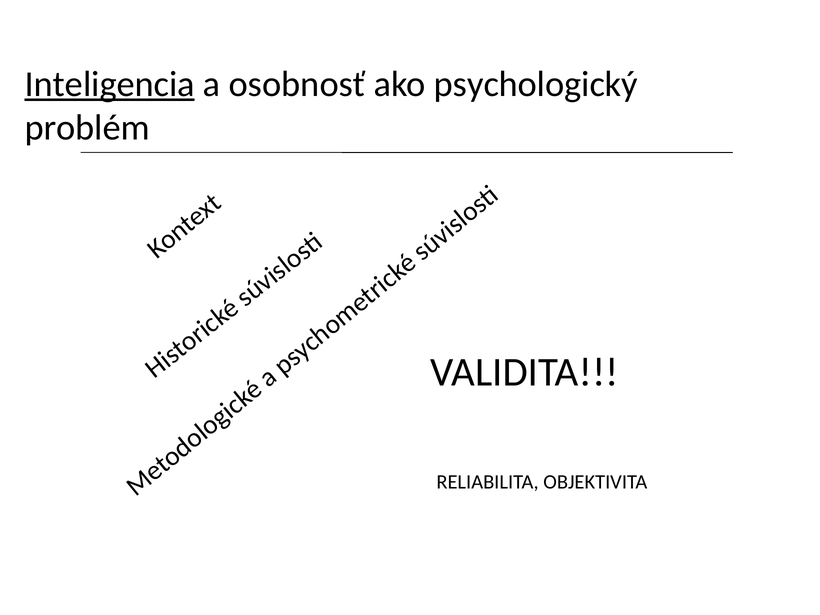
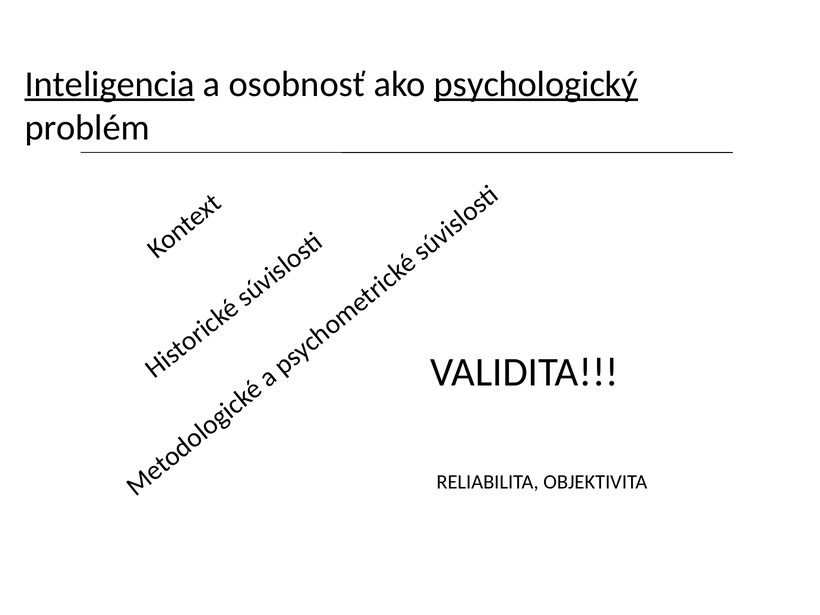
psychologický underline: none -> present (536, 84)
